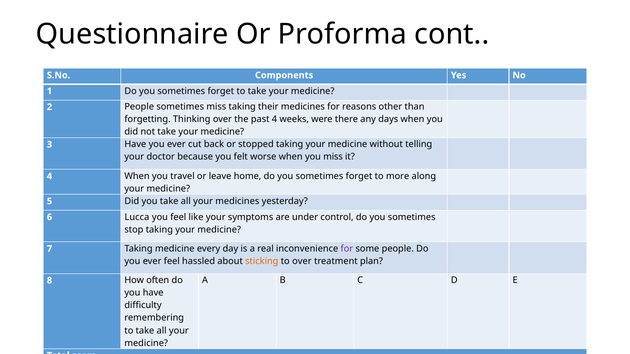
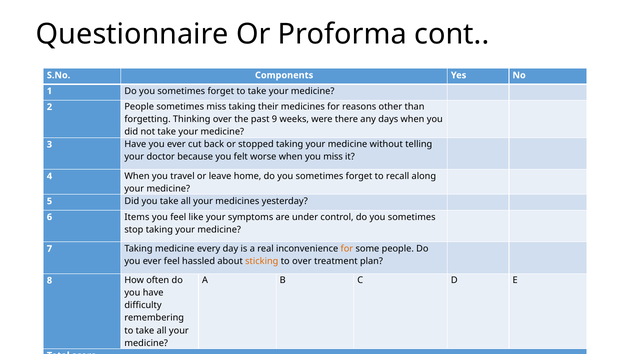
past 4: 4 -> 9 (274, 120)
more: more -> recall (398, 176)
Lucca: Lucca -> Items (137, 217)
for colour: purple -> orange (347, 249)
